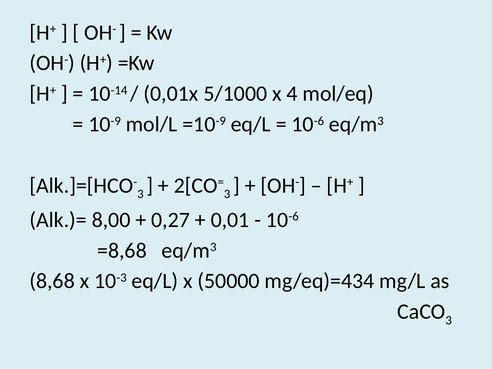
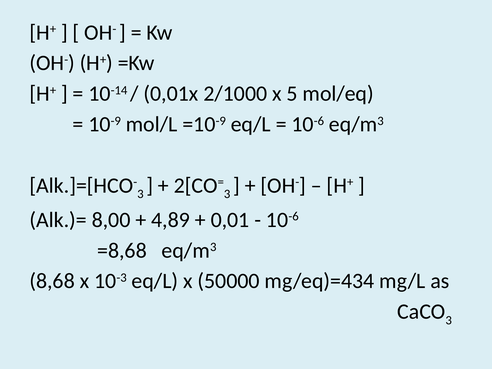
5/1000: 5/1000 -> 2/1000 (235, 94)
4: 4 -> 5 (292, 94)
0,27: 0,27 -> 4,89 (171, 220)
